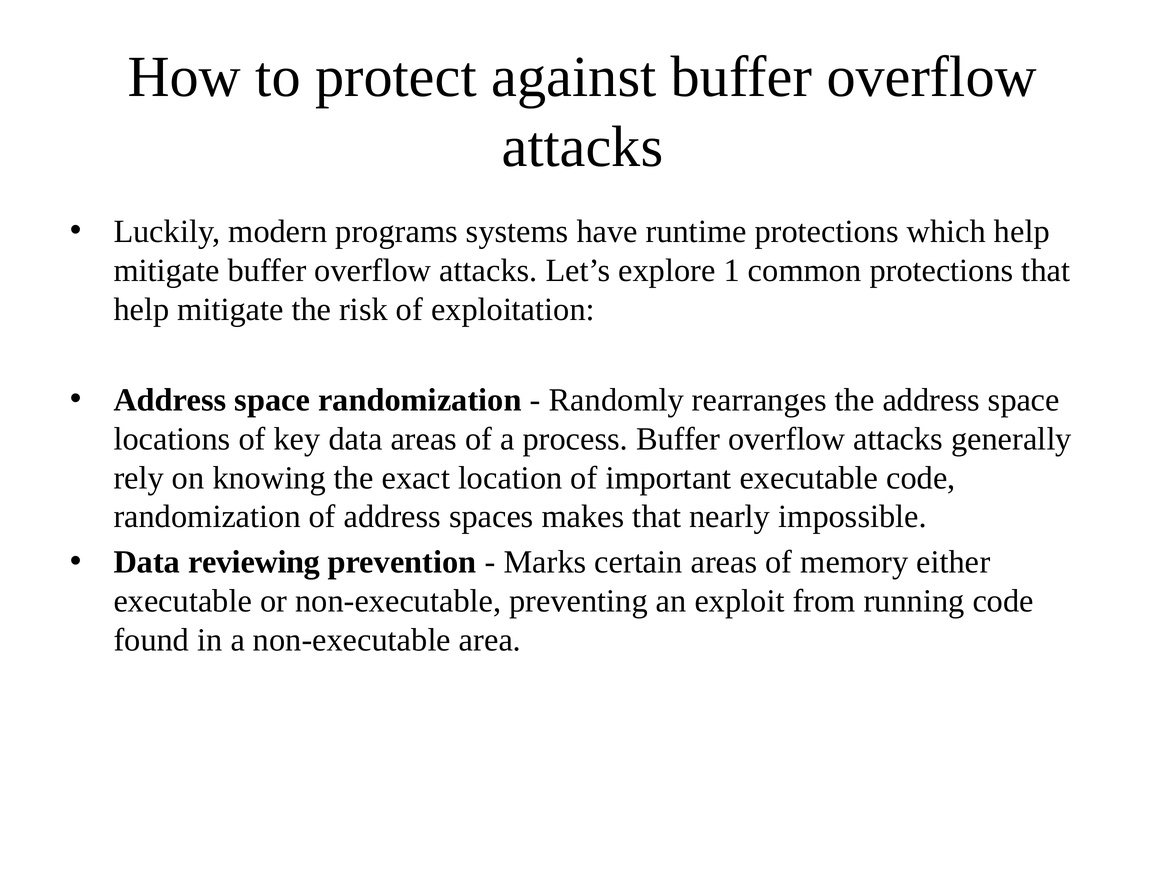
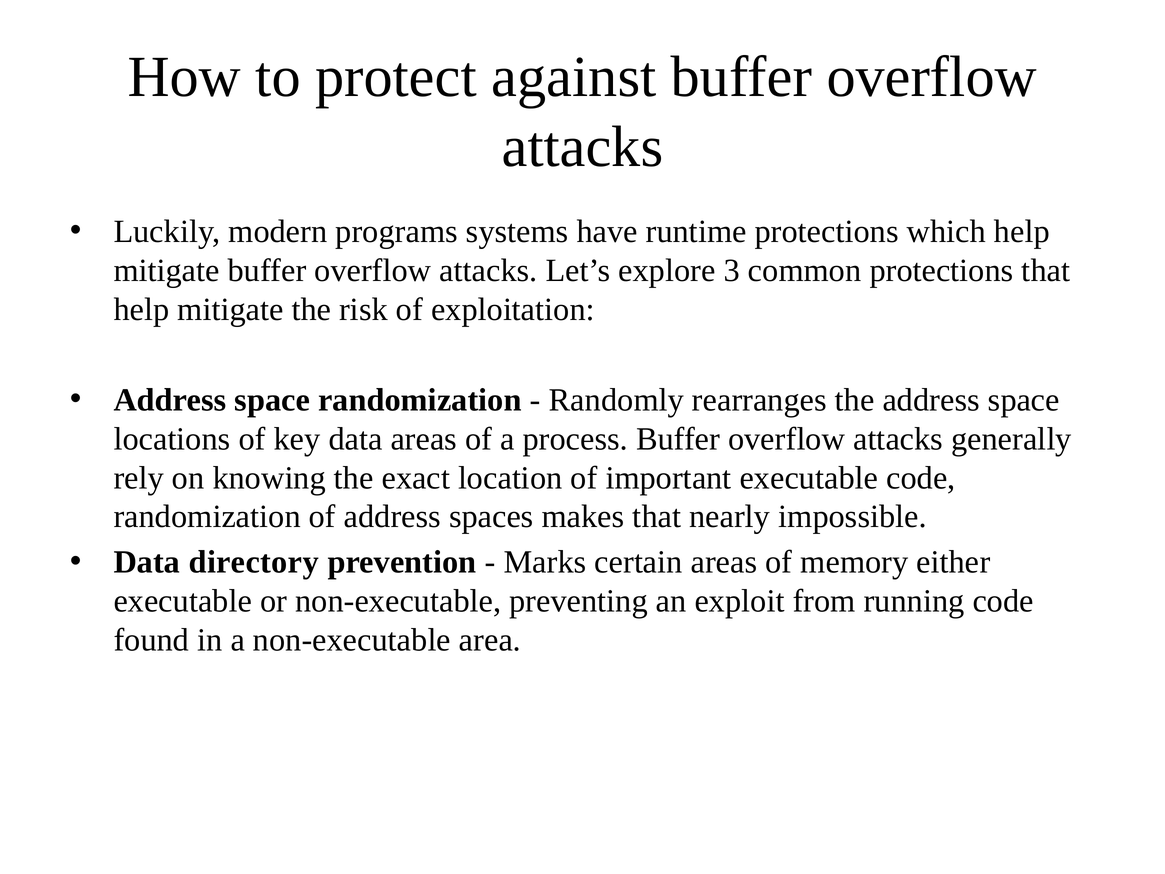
1: 1 -> 3 (732, 270)
reviewing: reviewing -> directory (254, 562)
